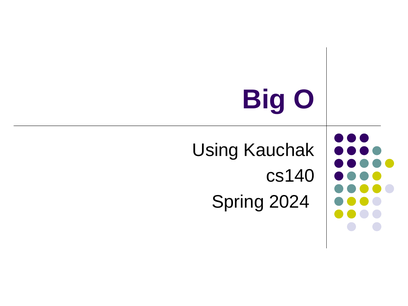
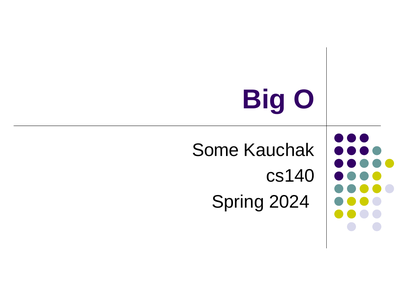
Using: Using -> Some (216, 150)
